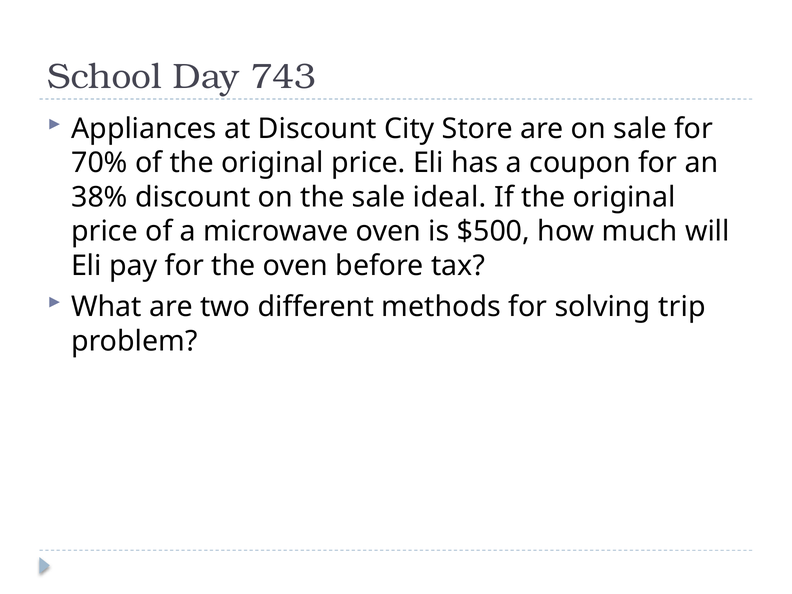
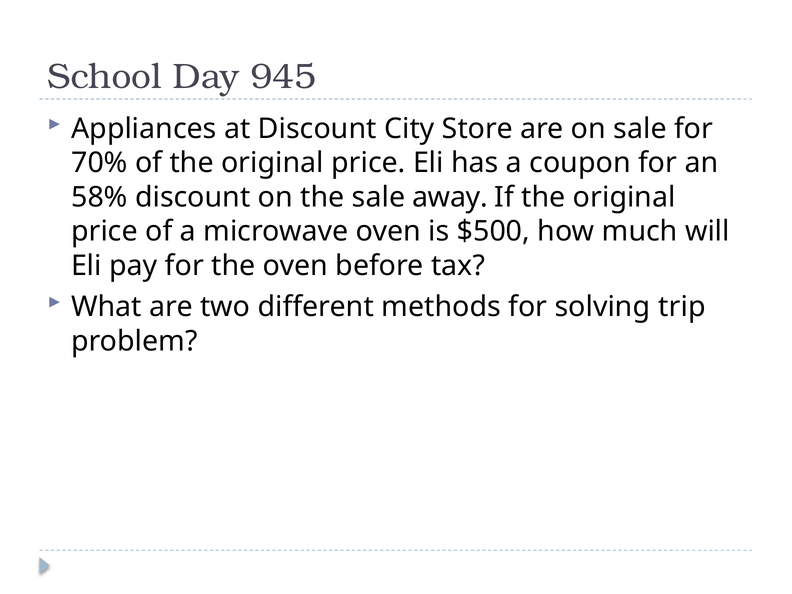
743: 743 -> 945 (283, 76)
38%: 38% -> 58% (99, 197)
ideal: ideal -> away (450, 197)
